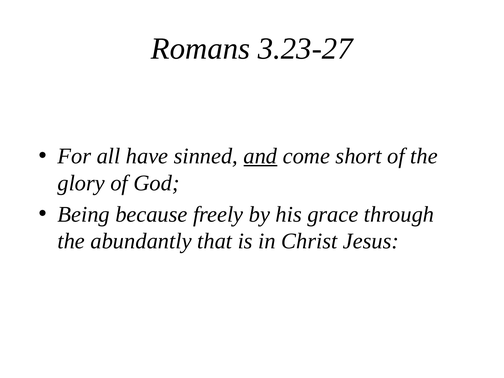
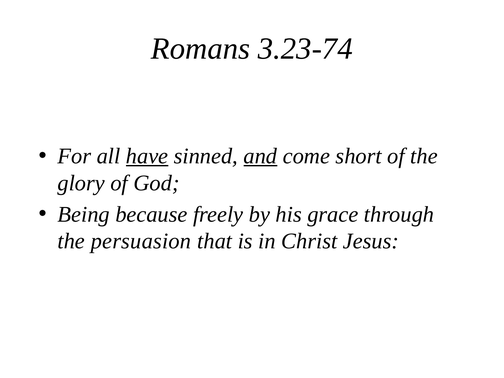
3.23-27: 3.23-27 -> 3.23-74 (305, 49)
have underline: none -> present (147, 156)
abundantly: abundantly -> persuasion (141, 241)
